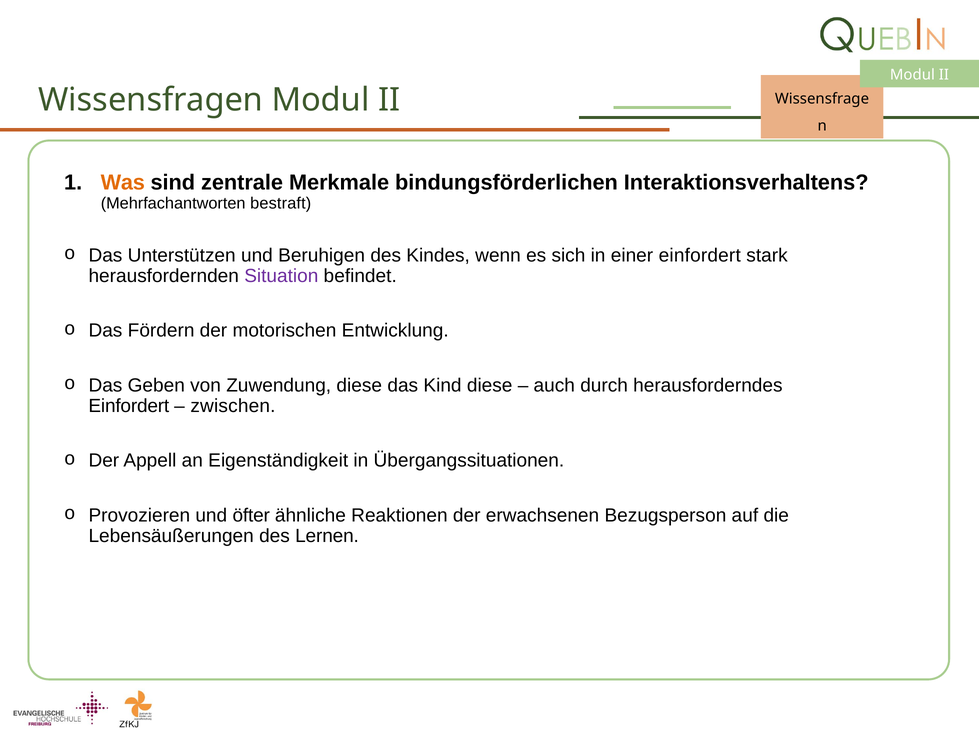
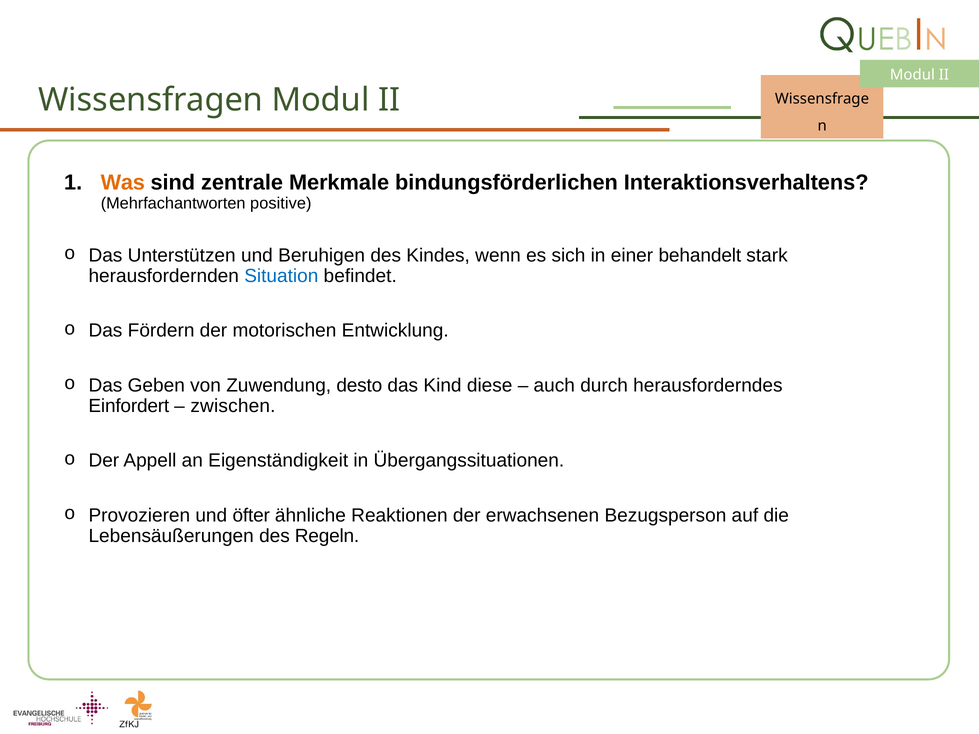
bestraft: bestraft -> positive (281, 203)
einer einfordert: einfordert -> behandelt (700, 255)
Situation colour: purple -> blue (281, 276)
Zuwendung diese: diese -> desto (359, 386)
Lernen: Lernen -> Regeln (327, 536)
